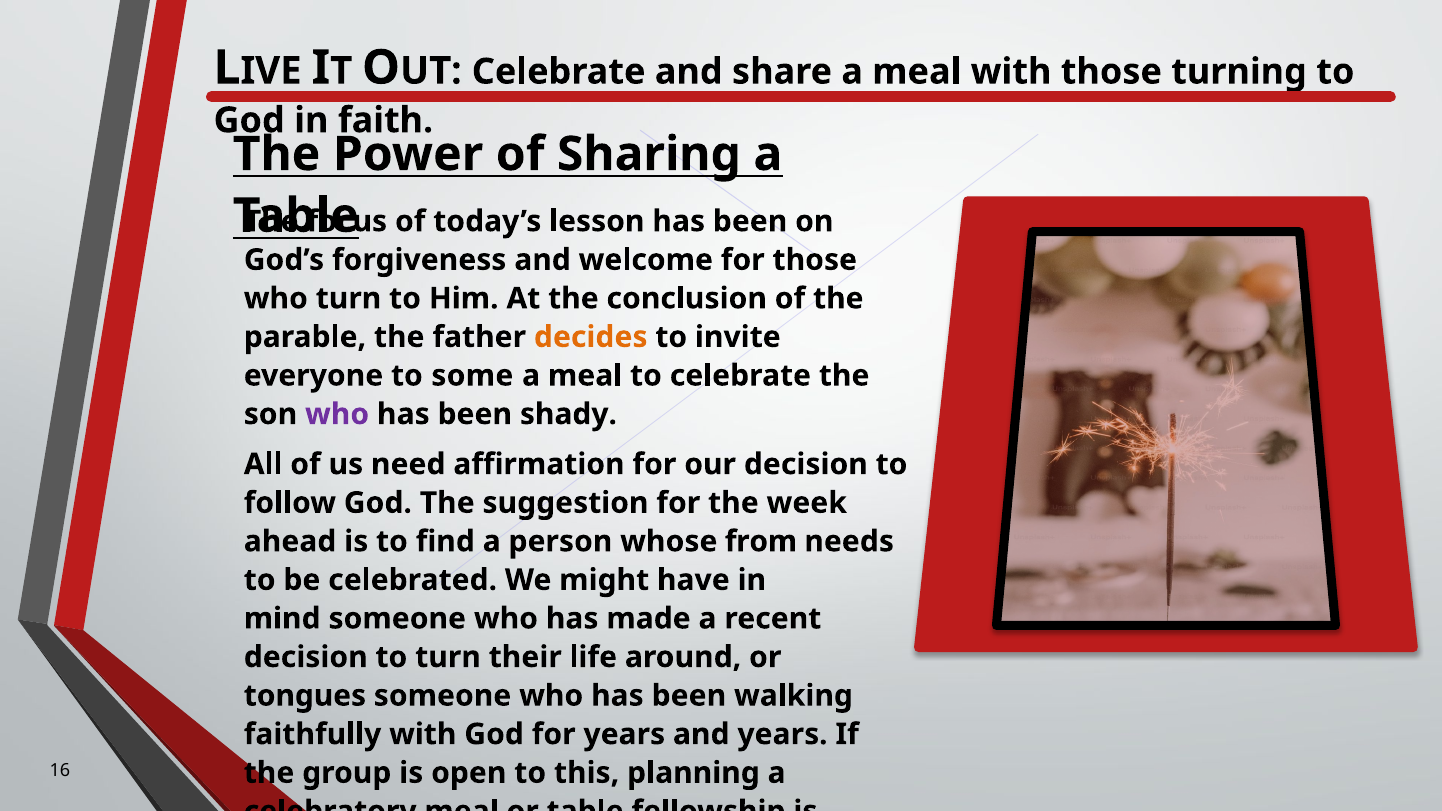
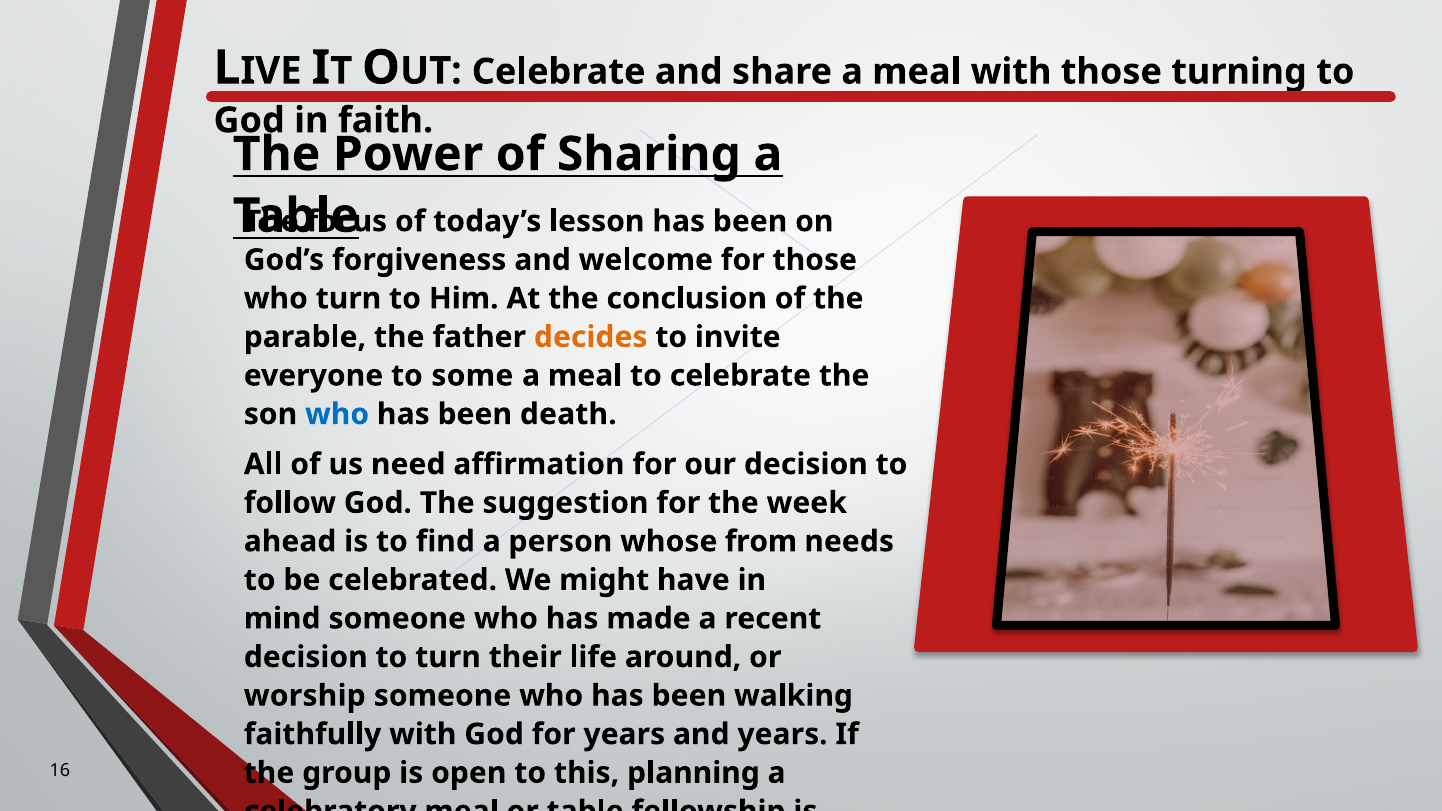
who colour: purple -> blue (337, 414)
shady: shady -> death (568, 414)
tongues: tongues -> worship (305, 696)
